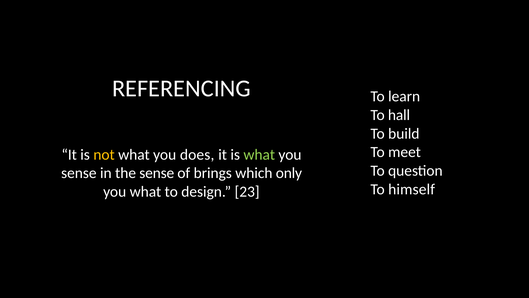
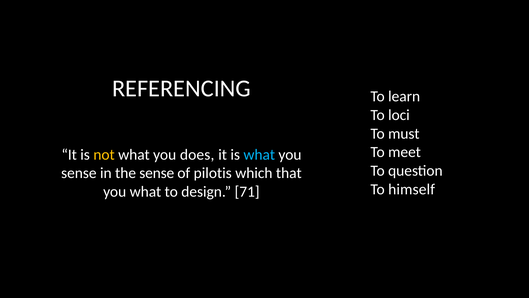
hall: hall -> loci (399, 115)
build: build -> must (404, 133)
what colour: light green -> light blue (259, 154)
brings: brings -> pilotis (213, 173)
only: only -> that (289, 173)
23: 23 -> 71 (247, 191)
